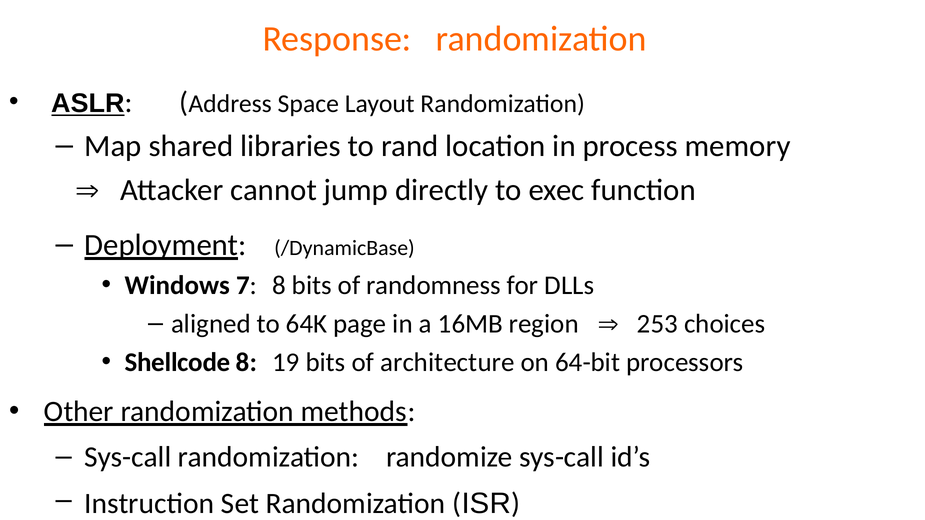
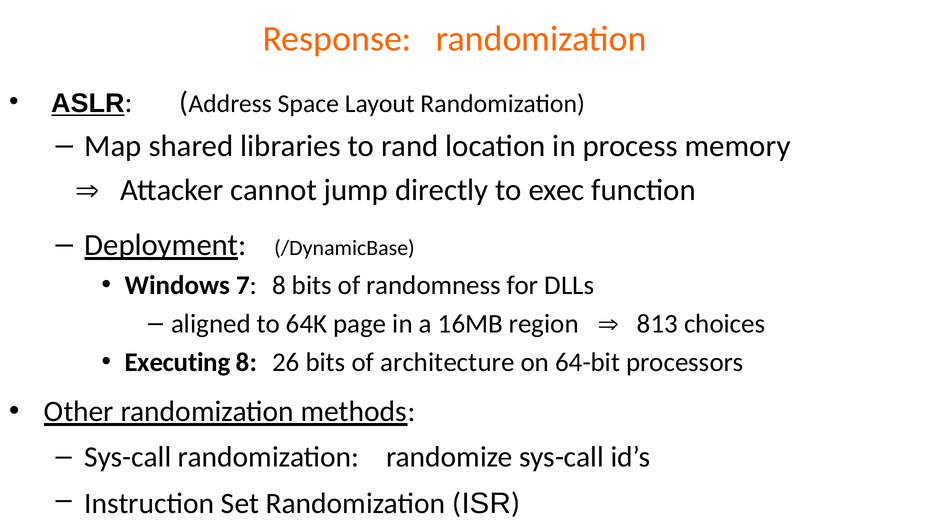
253: 253 -> 813 (658, 324)
Shellcode: Shellcode -> Executing (178, 363)
19: 19 -> 26 (286, 363)
